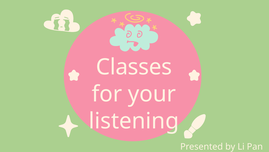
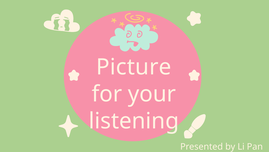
Classes: Classes -> Picture (134, 67)
